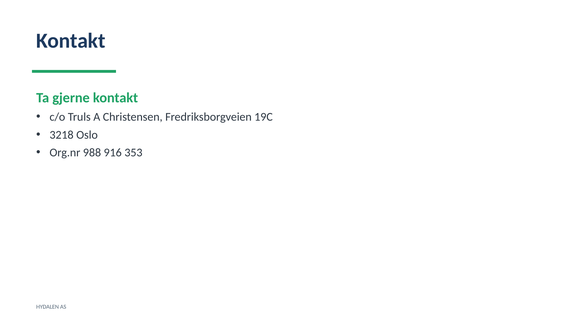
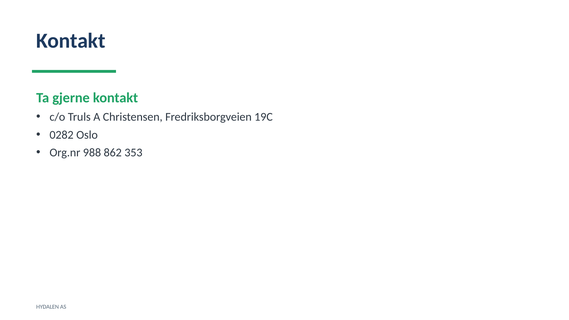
3218: 3218 -> 0282 (62, 135)
916: 916 -> 862 (113, 153)
